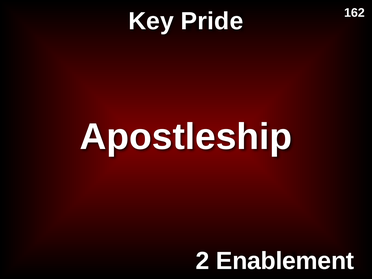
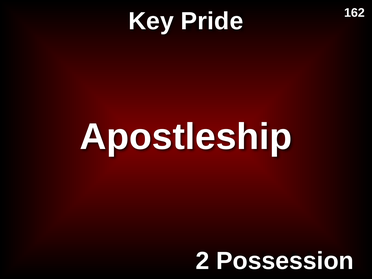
Enablement: Enablement -> Possession (285, 261)
